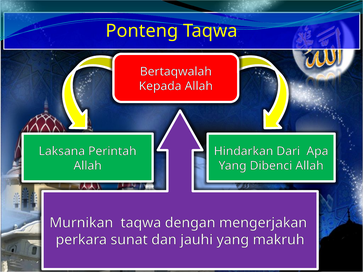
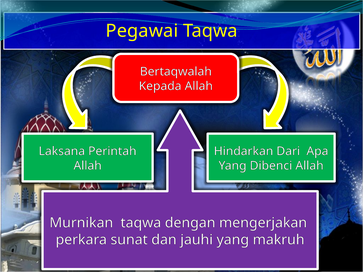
Ponteng: Ponteng -> Pegawai (142, 31)
